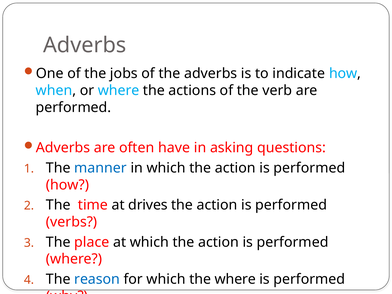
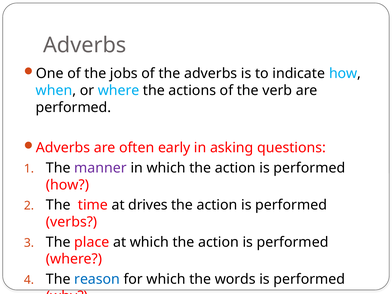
have: have -> early (174, 148)
manner colour: blue -> purple (101, 168)
the where: where -> words (235, 279)
